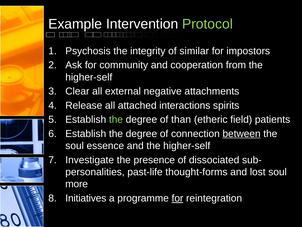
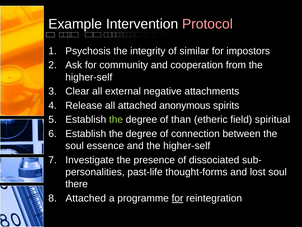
Protocol colour: light green -> pink (207, 24)
interactions: interactions -> anonymous (185, 105)
patients: patients -> spiritual (273, 119)
between underline: present -> none (242, 133)
more: more -> there (77, 184)
Initiatives: Initiatives -> Attached (86, 198)
